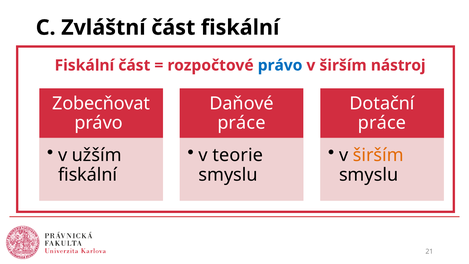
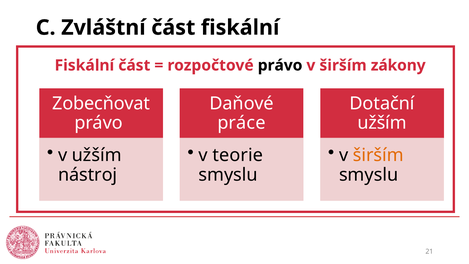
právo colour: blue -> black (280, 65)
nástroj: nástroj -> zákony (398, 65)
práce: práce -> užším (382, 123)
fiskální: fiskální -> nástroj (88, 175)
